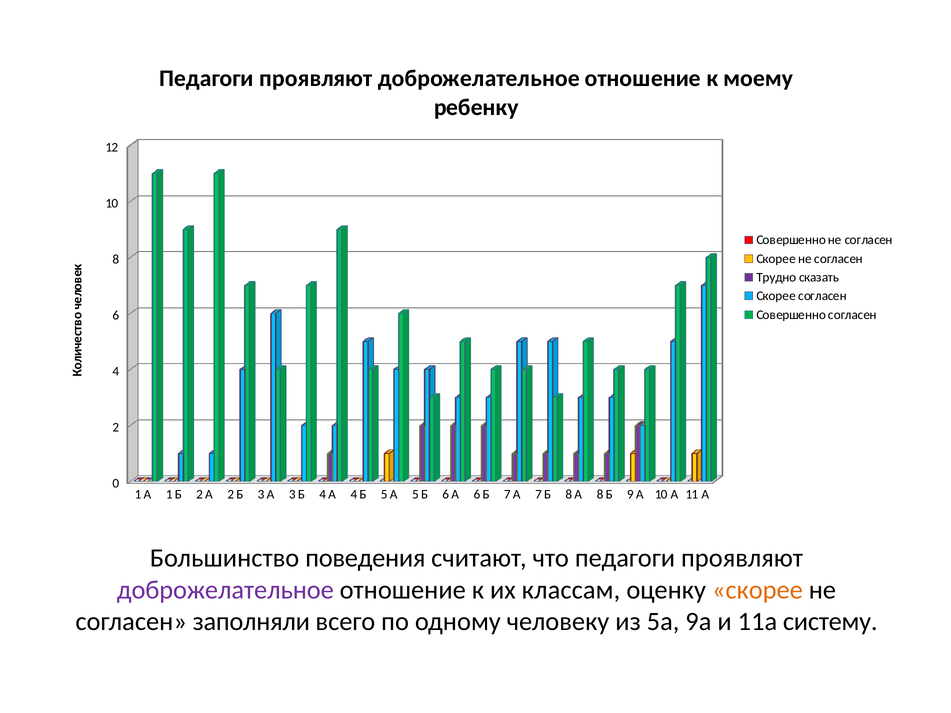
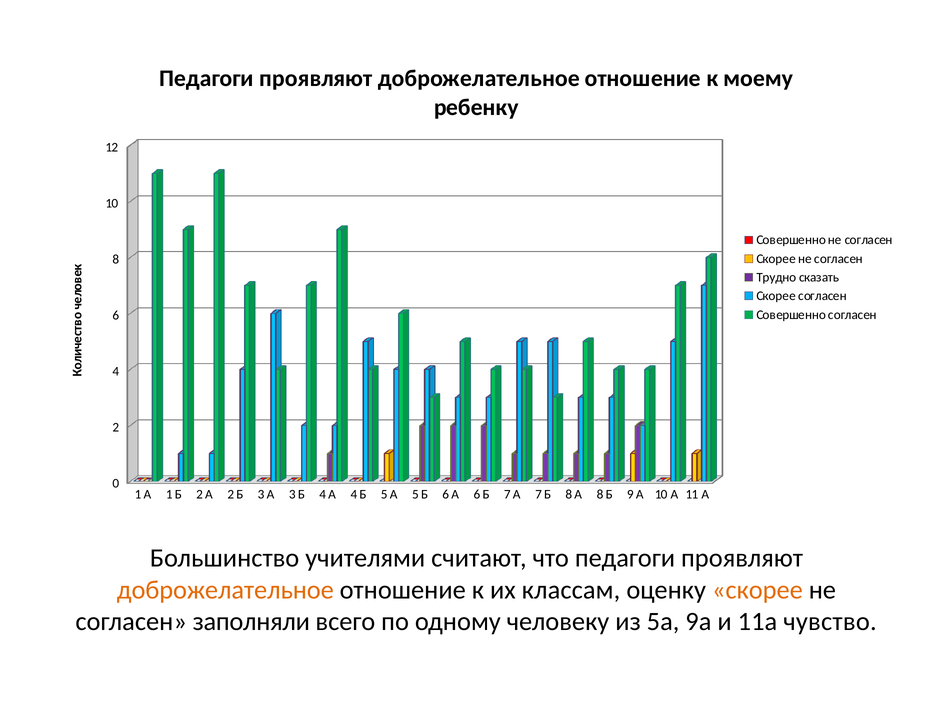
поведения: поведения -> учителями (365, 558)
доброжелательное colour: purple -> orange (225, 590)
систему: систему -> чувство (830, 622)
